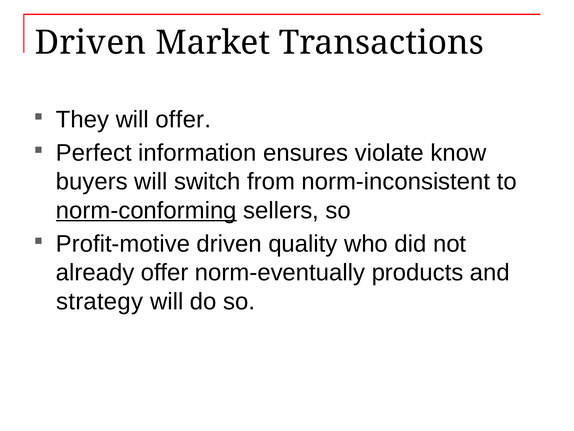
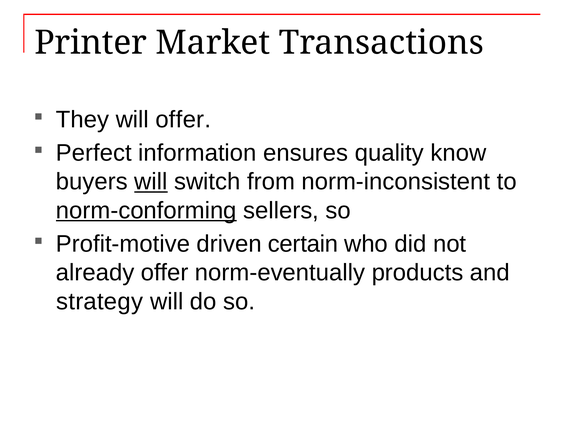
Driven: Driven -> Printer (91, 43)
violate: violate -> quality (389, 153)
will underline: none -> present (151, 182)
quality: quality -> certain (303, 244)
